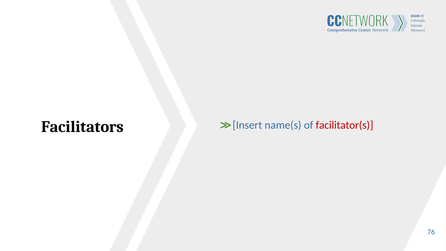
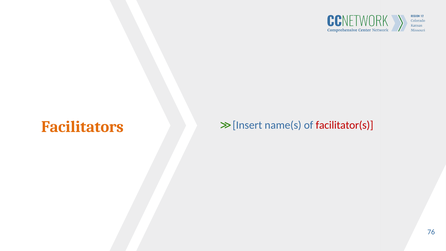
Facilitators colour: black -> orange (82, 127)
